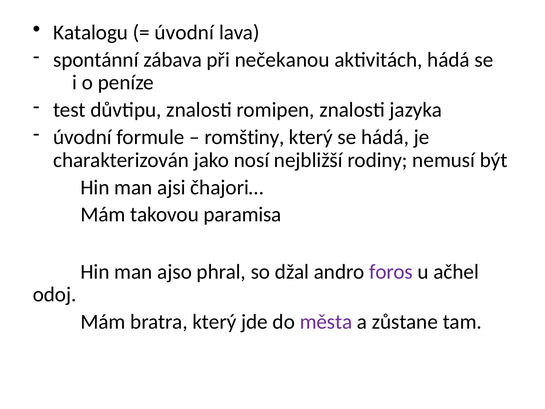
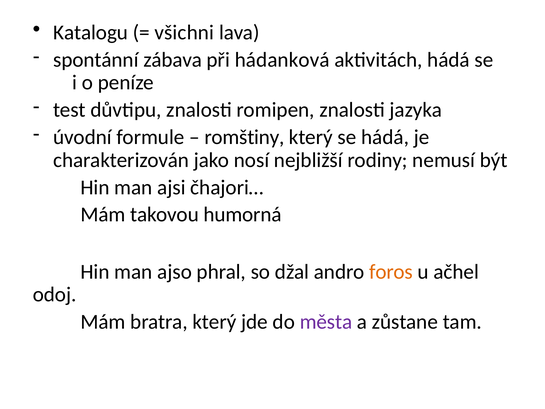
úvodní: úvodní -> všichni (184, 32)
nečekanou: nečekanou -> hádanková (282, 60)
paramisa: paramisa -> humorná (243, 215)
foros colour: purple -> orange (391, 272)
